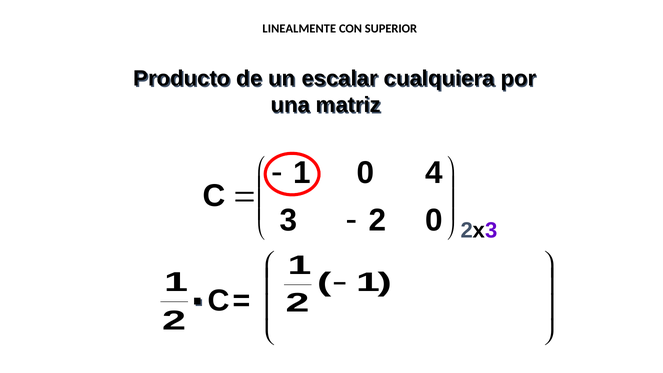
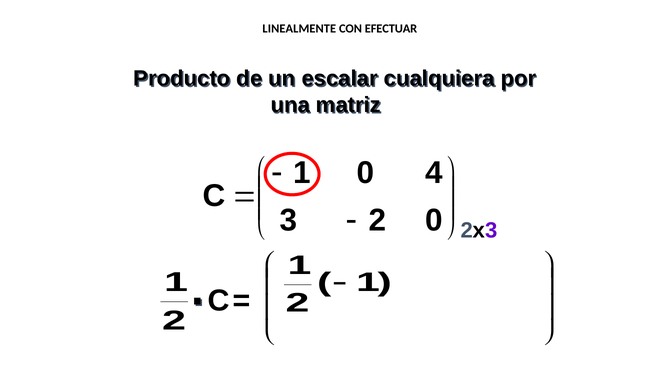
SUPERIOR: SUPERIOR -> EFECTUAR (391, 29)
